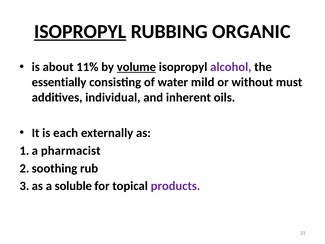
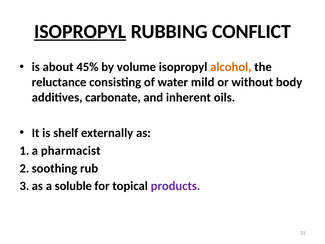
ORGANIC: ORGANIC -> CONFLICT (252, 31)
11%: 11% -> 45% (87, 67)
volume underline: present -> none (136, 67)
alcohol colour: purple -> orange (231, 67)
essentially: essentially -> reluctance (59, 82)
must: must -> body (289, 82)
individual: individual -> carbonate (113, 97)
each: each -> shelf (66, 133)
